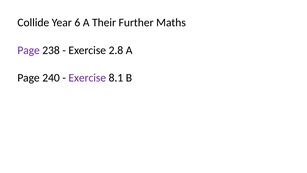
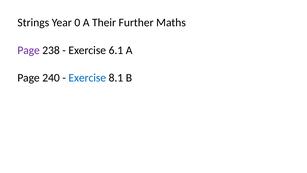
Collide: Collide -> Strings (33, 23)
6: 6 -> 0 (77, 23)
2.8: 2.8 -> 6.1 (116, 50)
Exercise colour: purple -> blue (87, 78)
